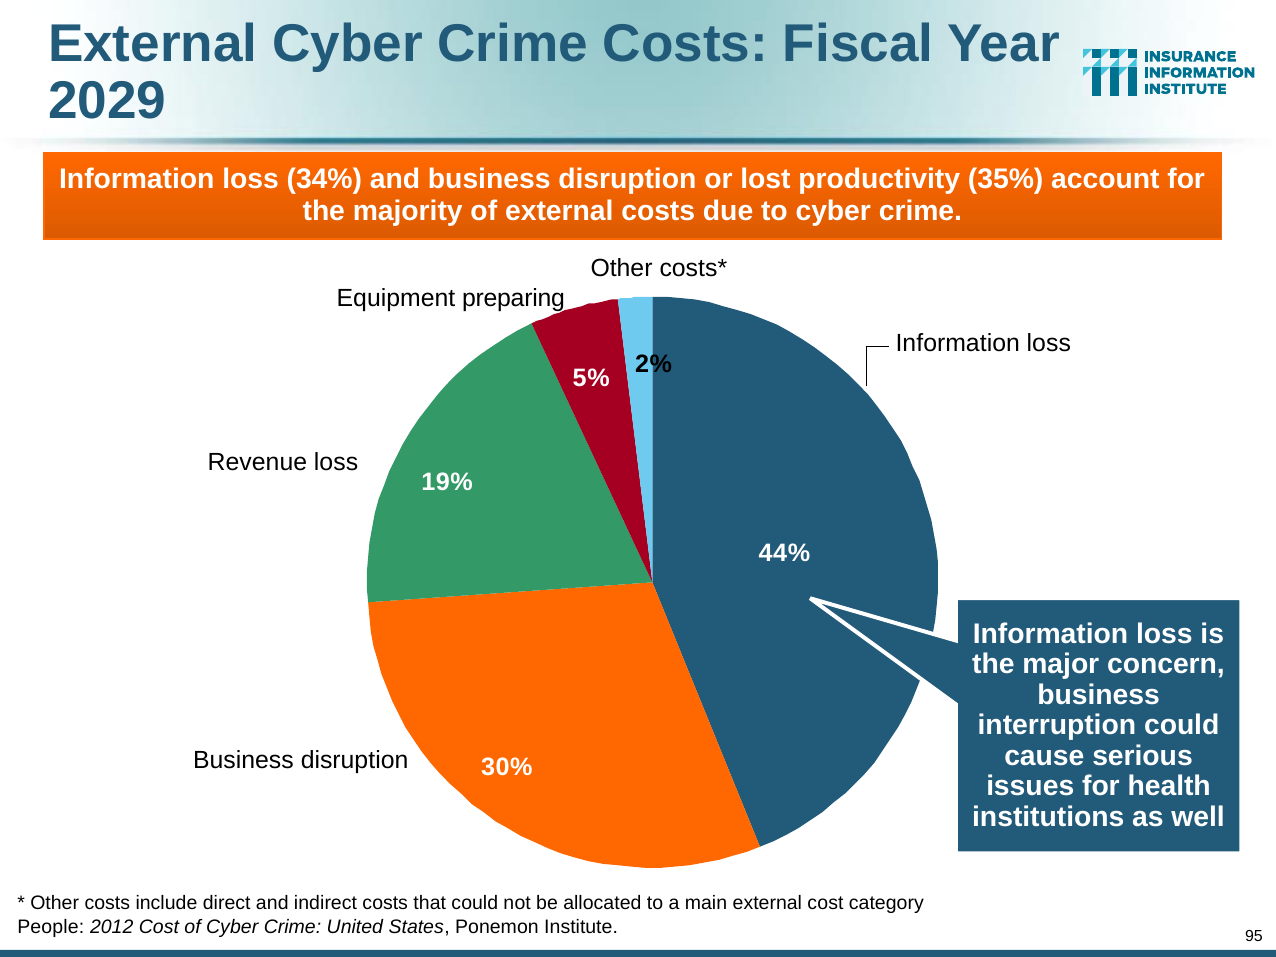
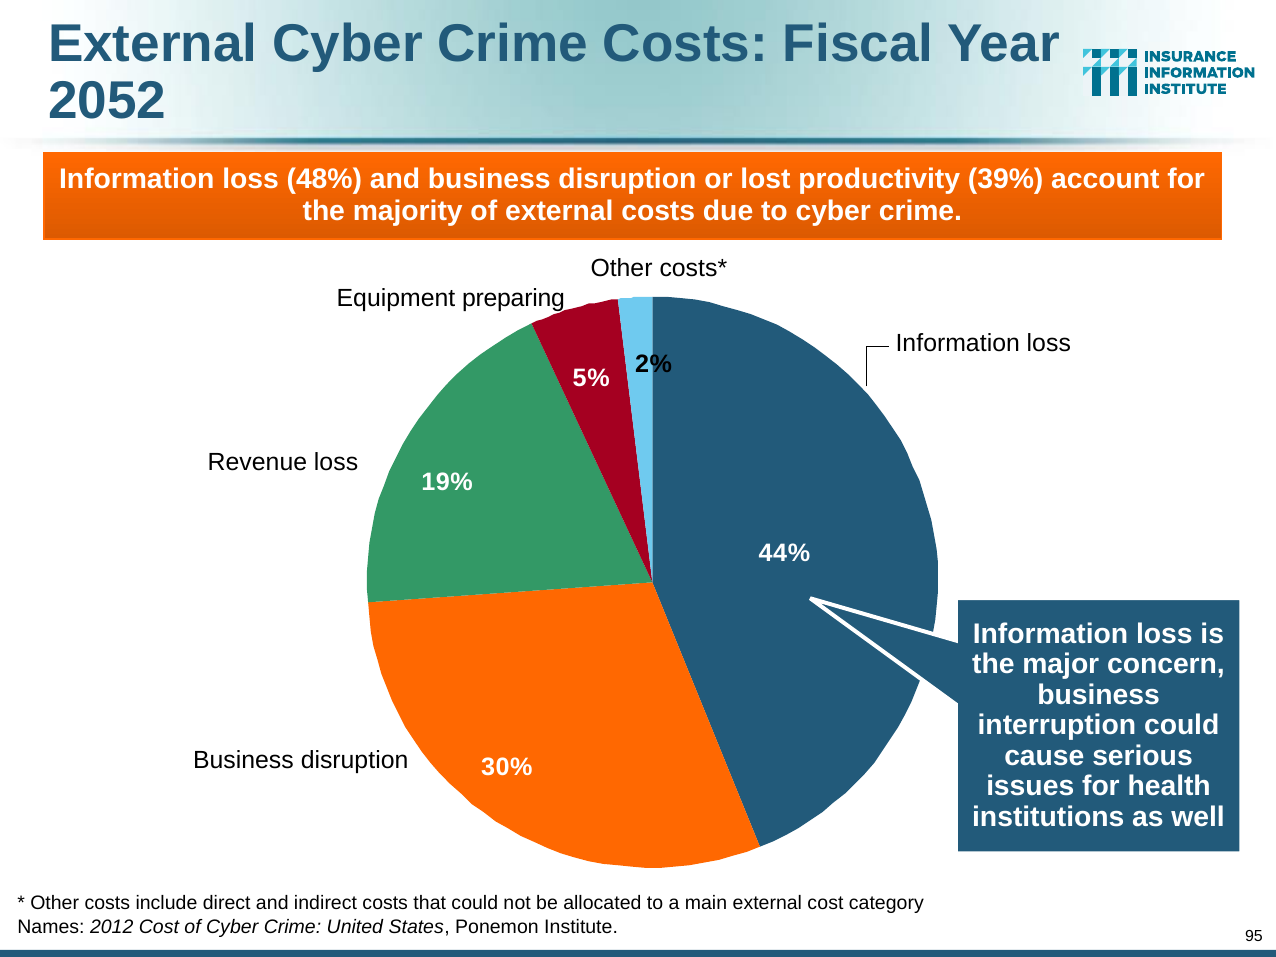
2029: 2029 -> 2052 (107, 101)
34%: 34% -> 48% (324, 179)
35%: 35% -> 39% (1006, 179)
People: People -> Names (51, 927)
